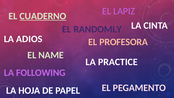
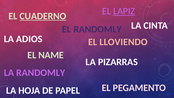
LAPIZ underline: none -> present (124, 11)
PROFESORA: PROFESORA -> LLOVIENDO (124, 42)
PRACTICE: PRACTICE -> PIZARRAS (118, 62)
LA FOLLOWING: FOLLOWING -> RANDOMLY (41, 73)
